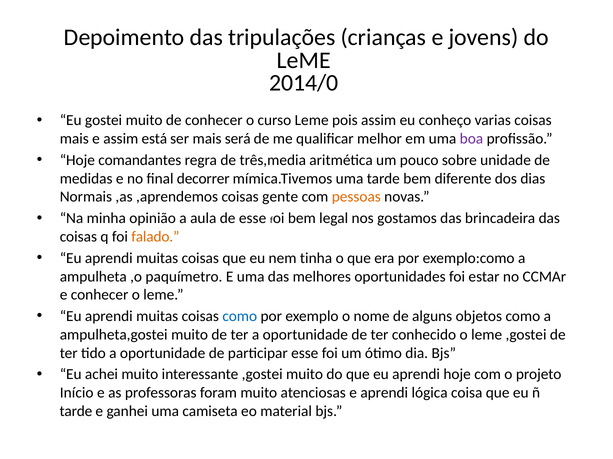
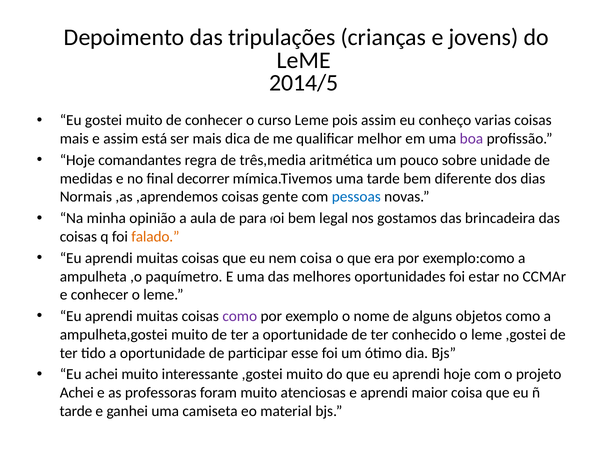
2014/0: 2014/0 -> 2014/5 (304, 83)
será: será -> dica (238, 139)
pessoas colour: orange -> blue (356, 197)
de esse: esse -> para (253, 219)
nem tinha: tinha -> coisa (316, 259)
como colour: blue -> purple (240, 317)
Início: Início -> Achei (77, 393)
lógica: lógica -> maior (430, 393)
